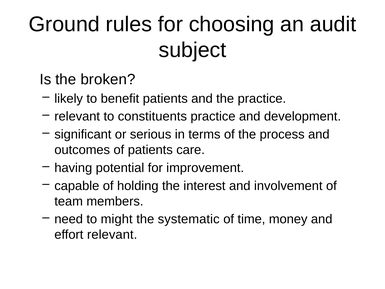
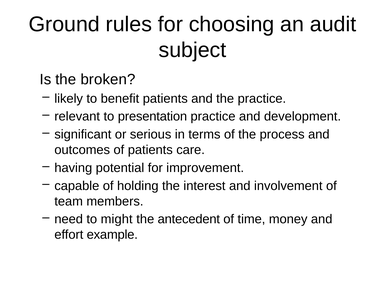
constituents: constituents -> presentation (152, 116)
systematic: systematic -> antecedent (189, 219)
effort relevant: relevant -> example (112, 234)
